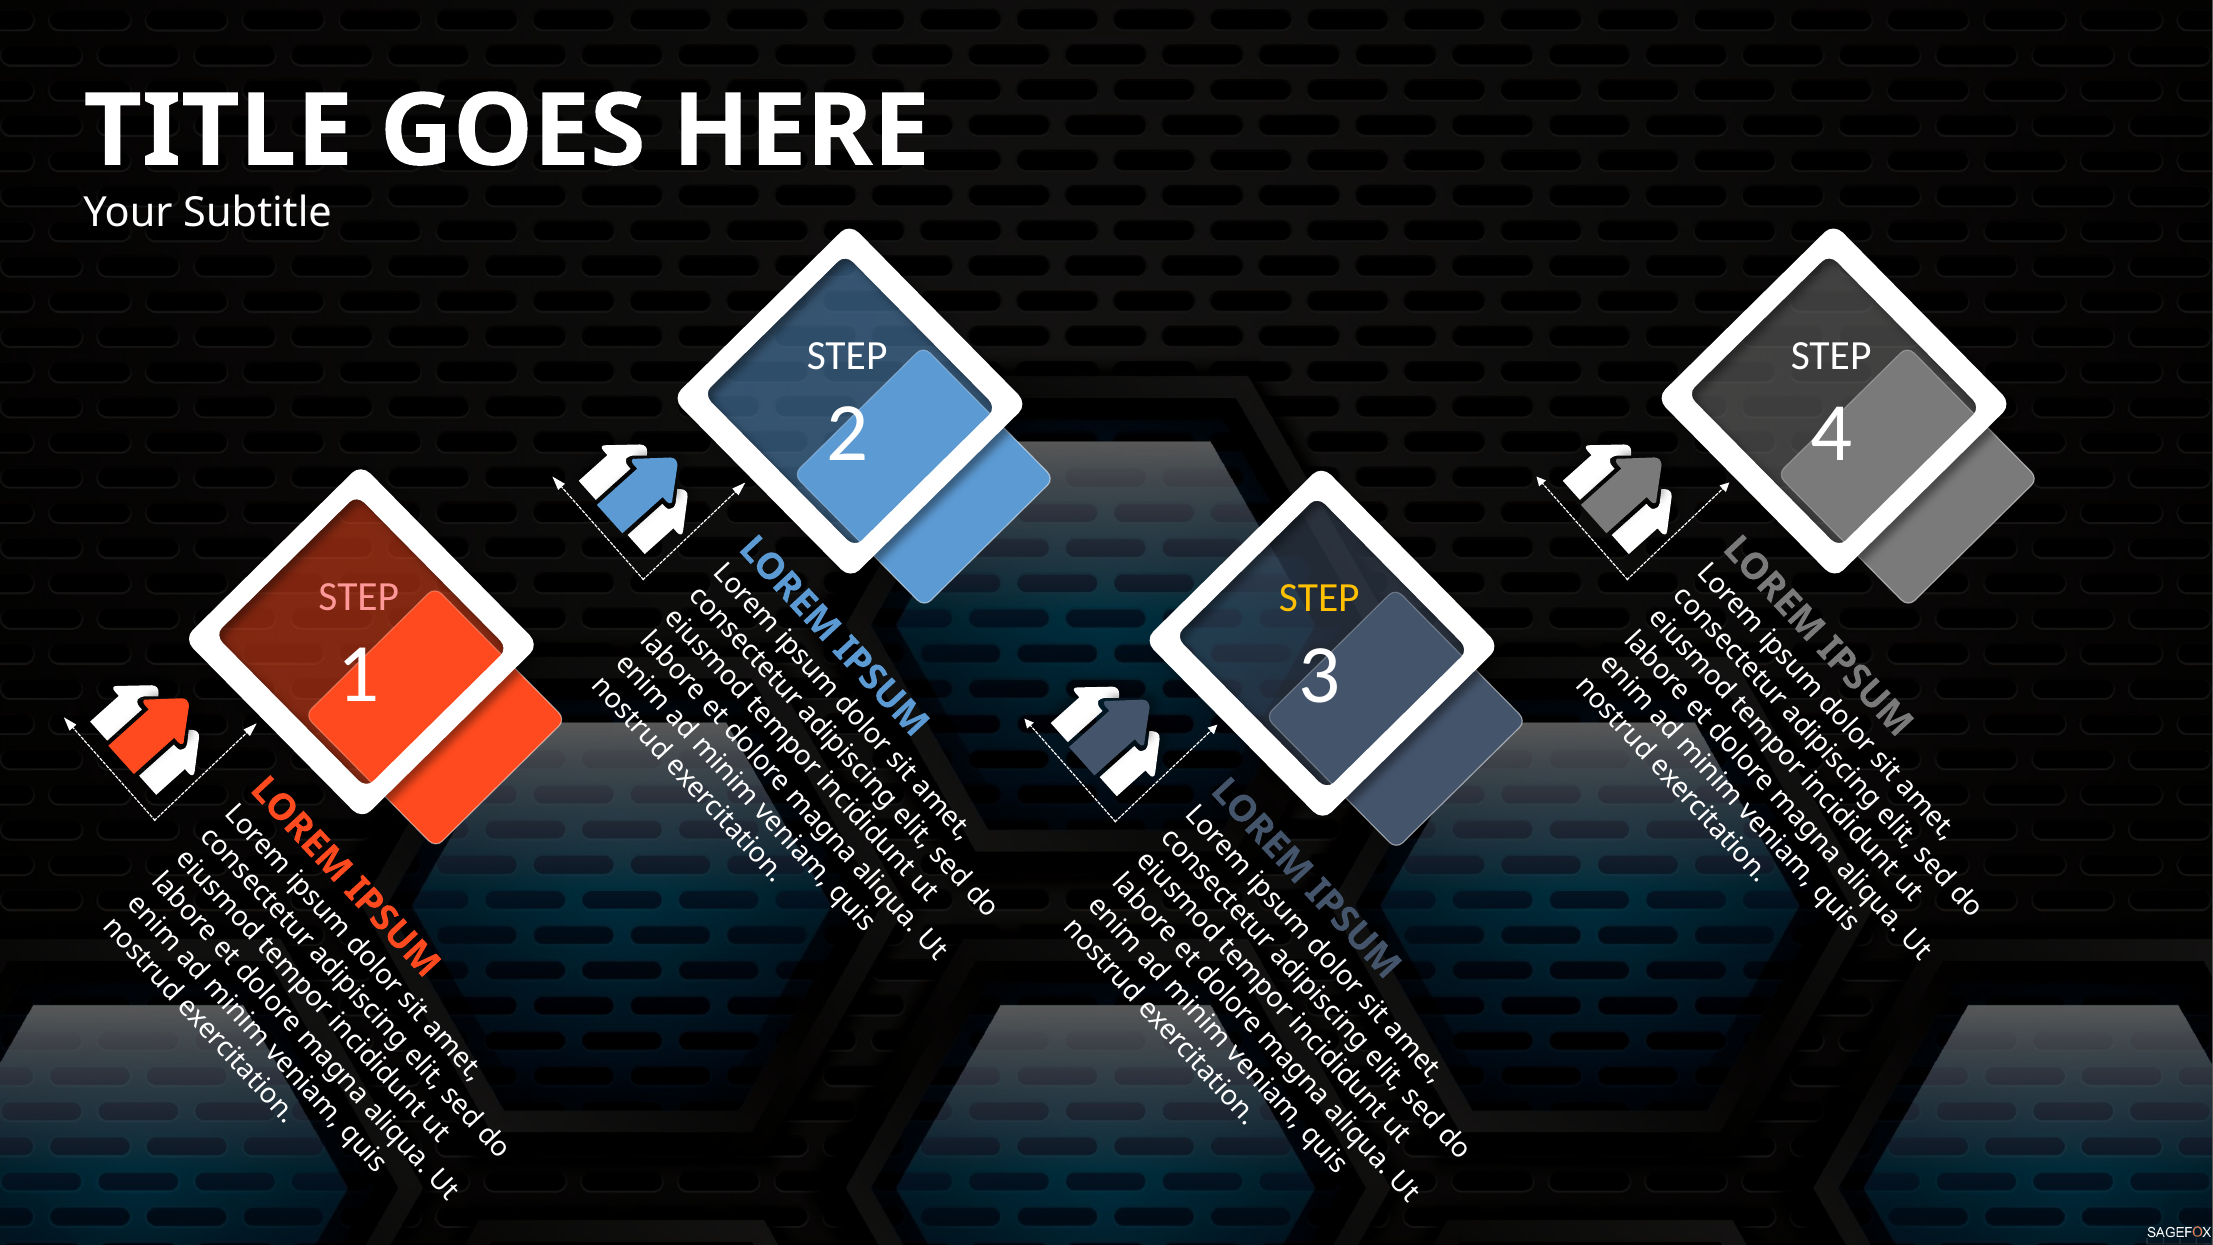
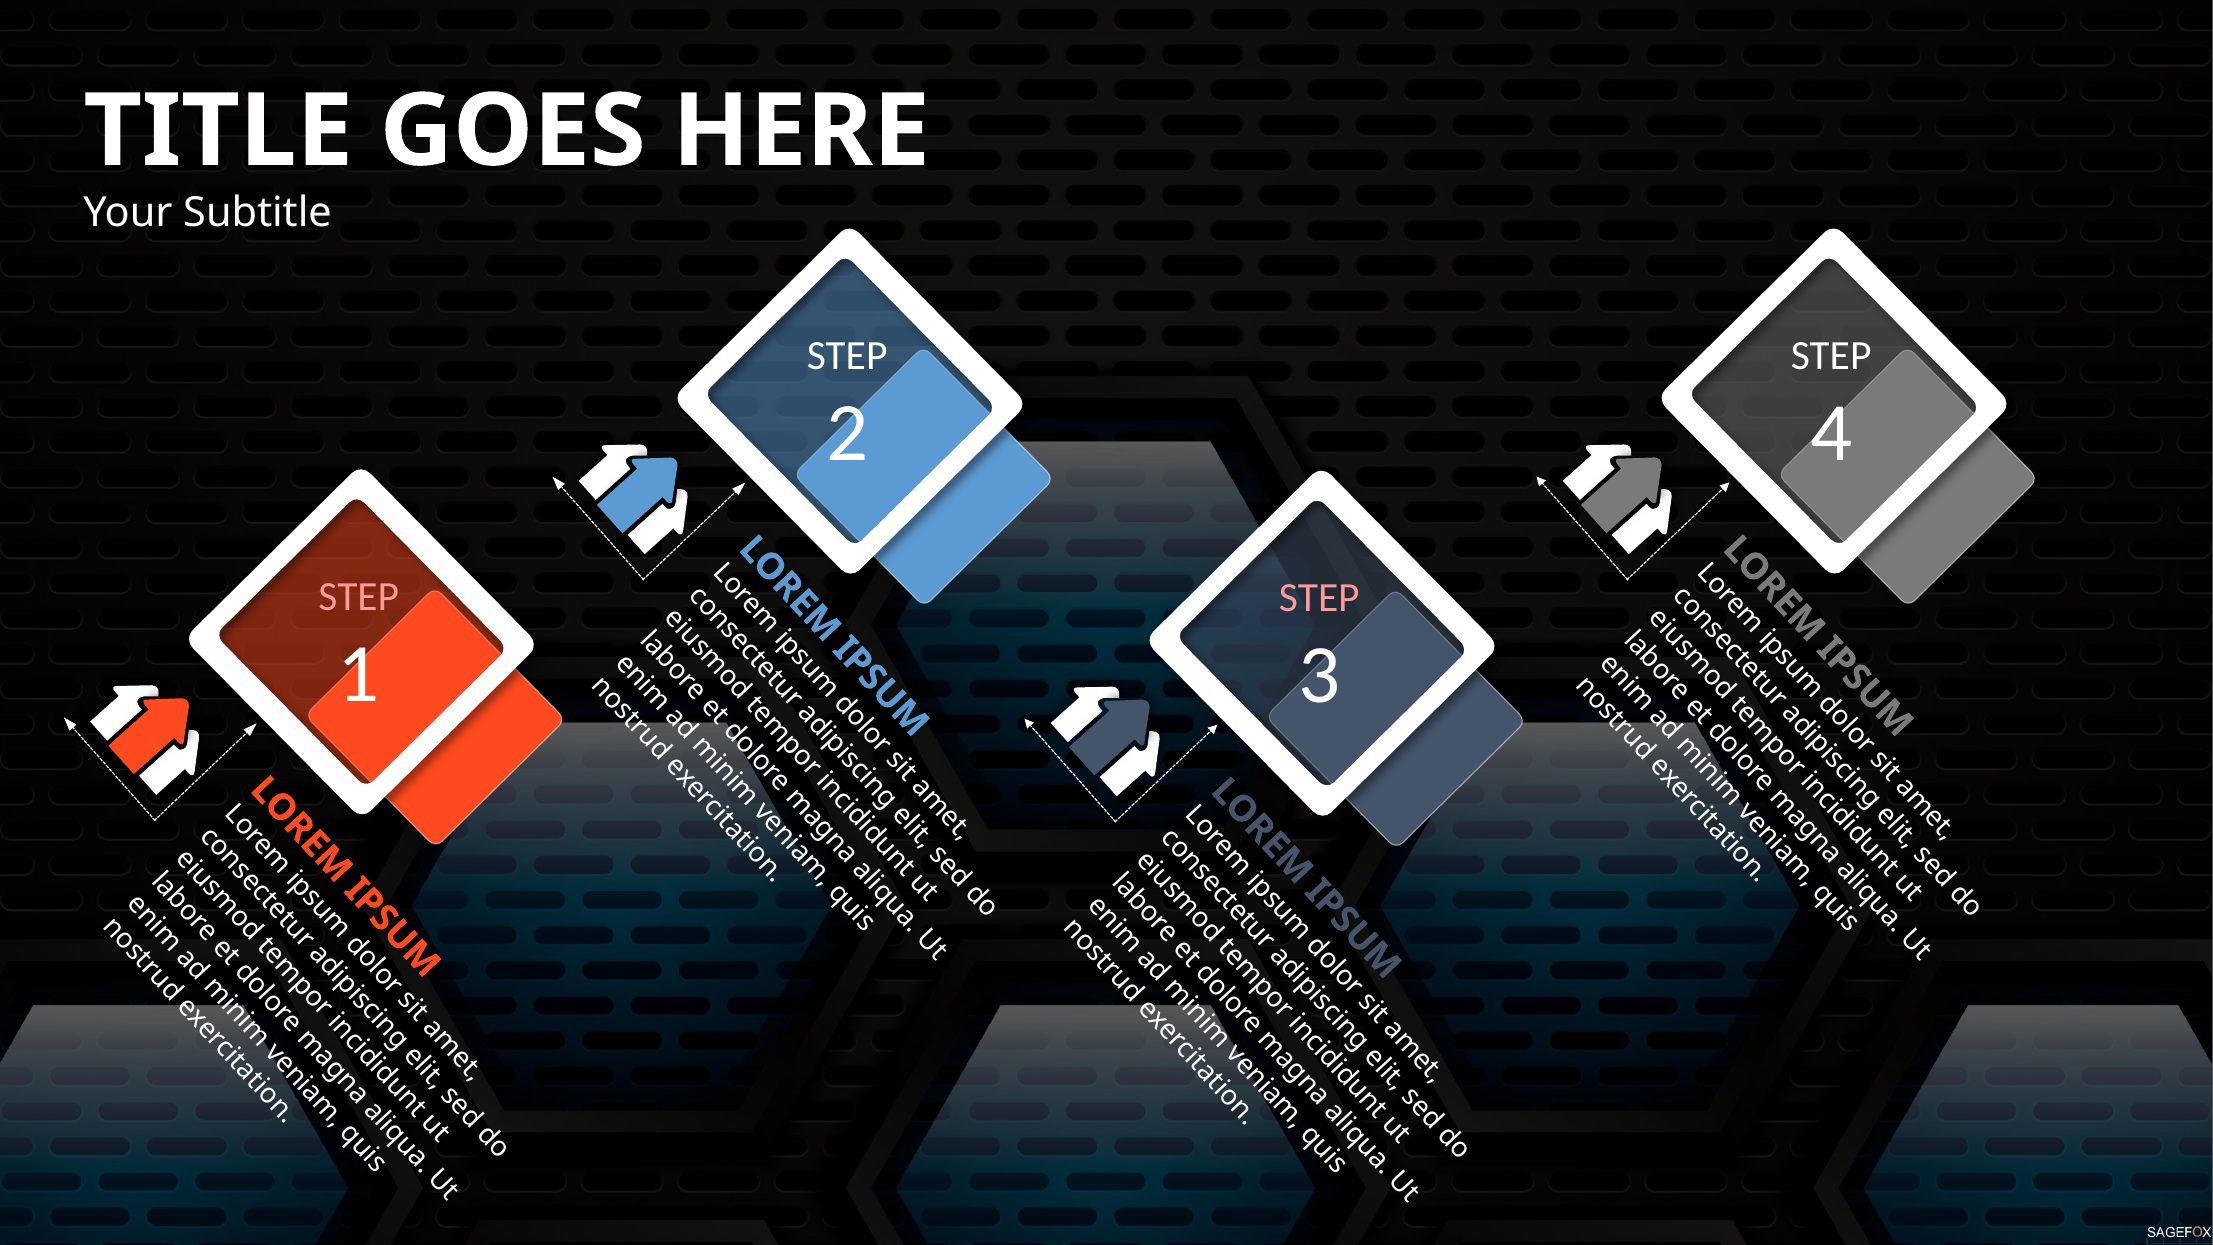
STEP colour: yellow -> pink (1319, 598)
